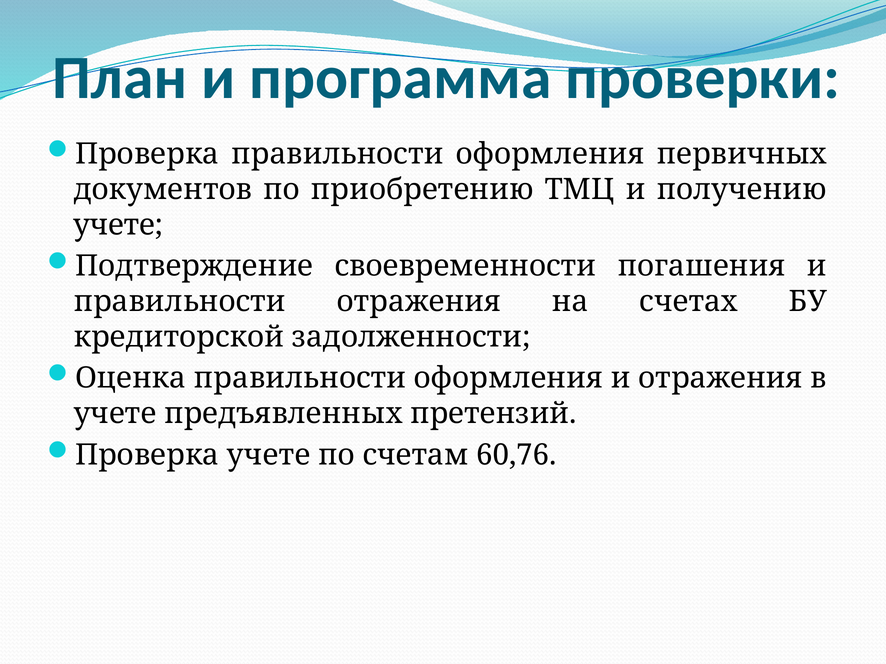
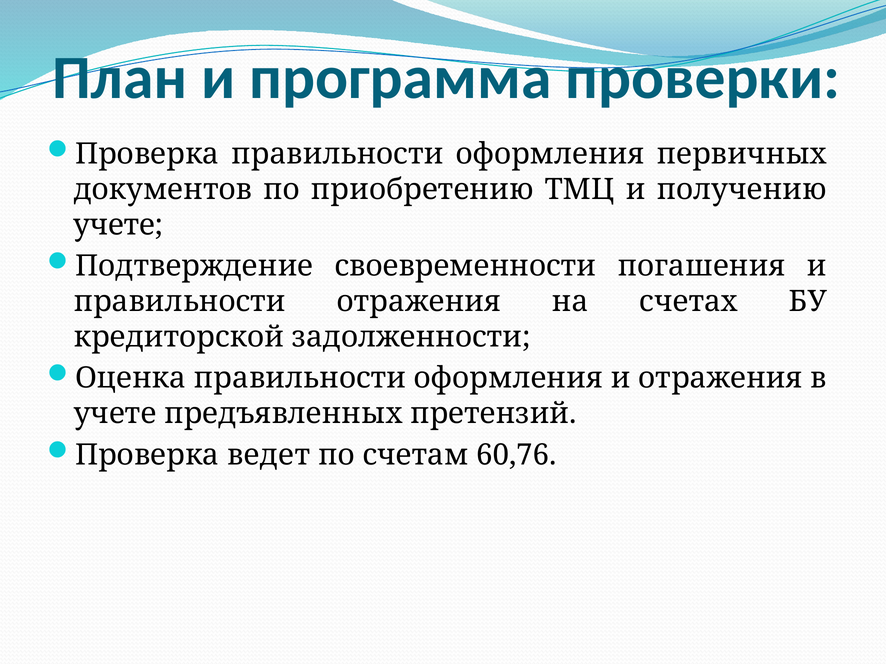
Проверка учете: учете -> ведет (269, 455)
